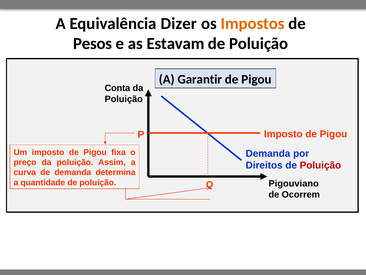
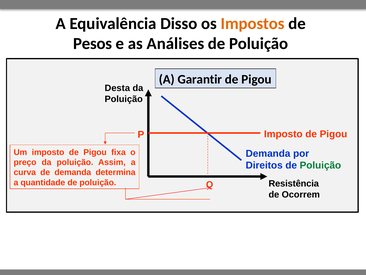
Dizer: Dizer -> Disso (179, 23)
Estavam: Estavam -> Análises (175, 44)
Conta: Conta -> Desta (117, 88)
Poluição colour: red -> green (320, 165)
Pigouviano: Pigouviano -> Resistência (294, 183)
